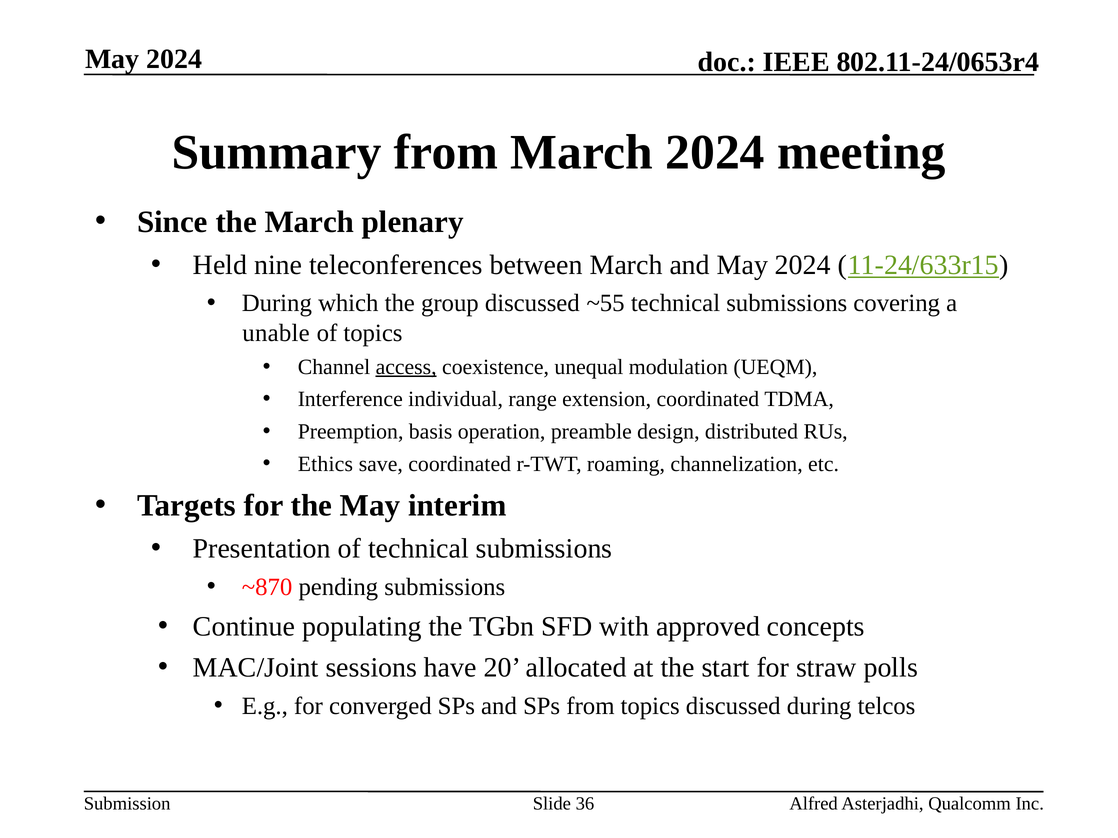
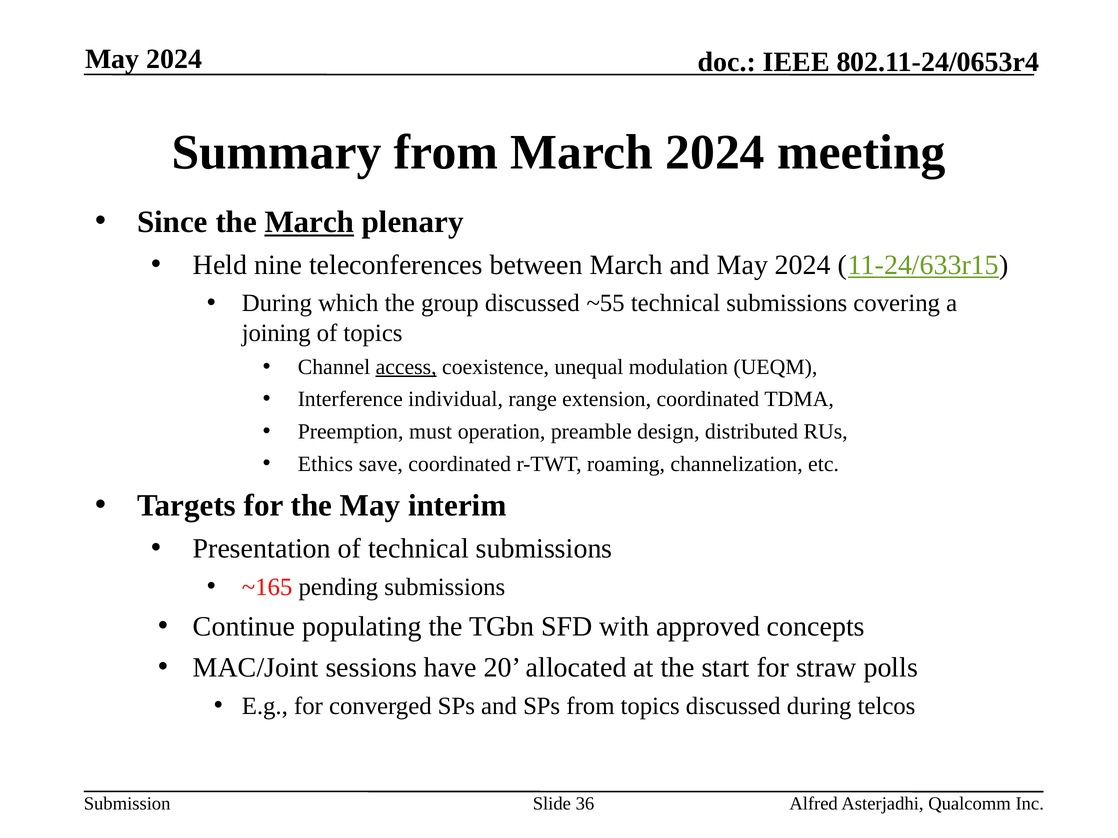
March underline: none -> present (309, 222)
unable: unable -> joining (276, 333)
basis: basis -> must (431, 432)
~870: ~870 -> ~165 (267, 587)
